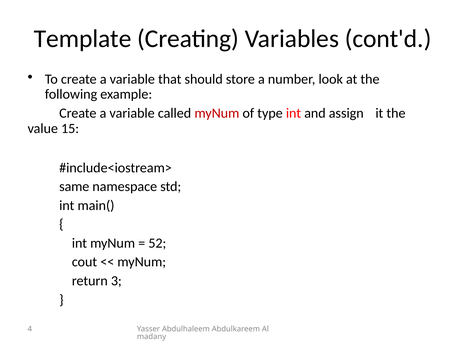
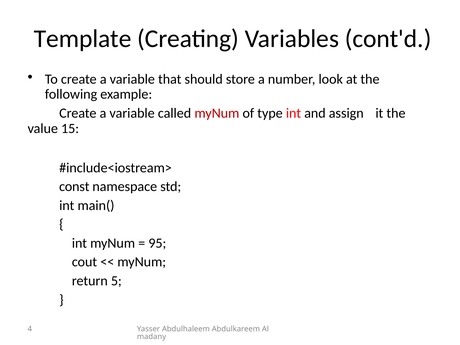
same: same -> const (74, 187)
52: 52 -> 95 (157, 243)
3: 3 -> 5 (116, 281)
